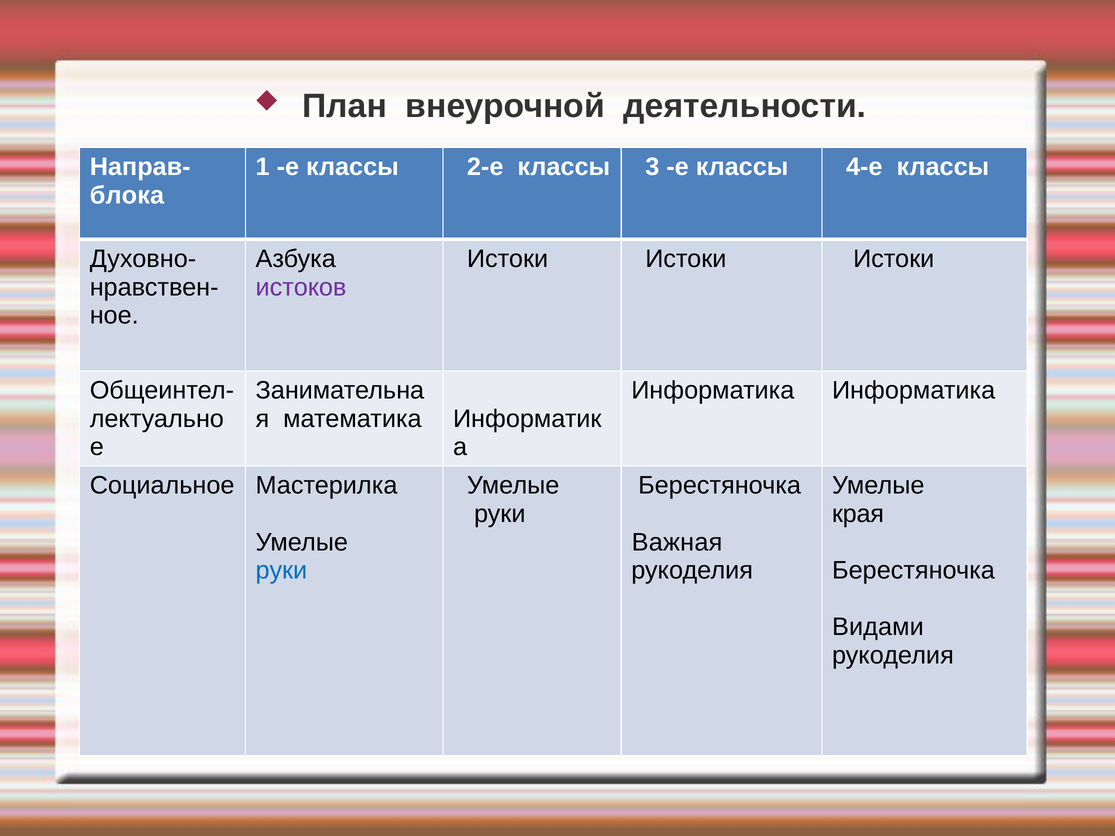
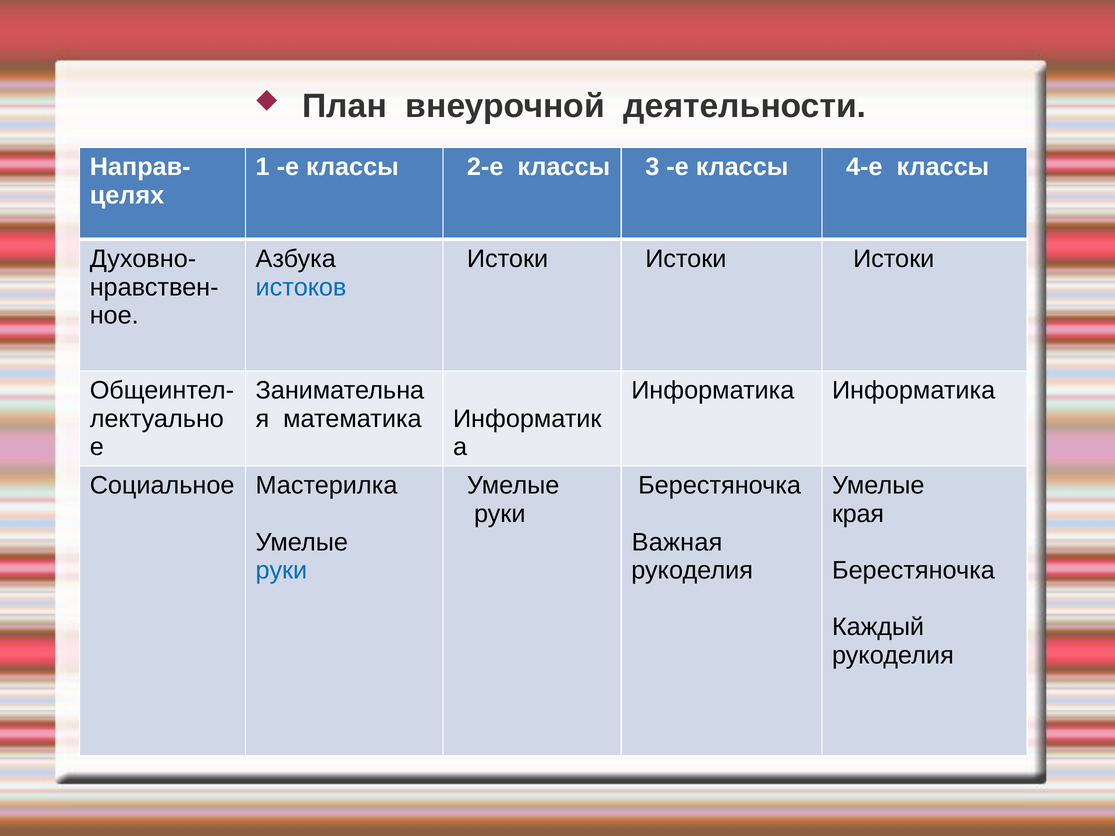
блока: блока -> целях (127, 195)
истоков colour: purple -> blue (301, 287)
Видами: Видами -> Каждый (878, 627)
